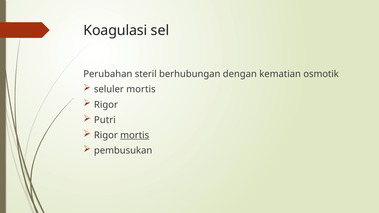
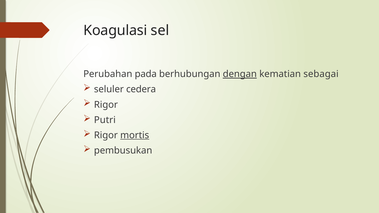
steril: steril -> pada (146, 74)
dengan underline: none -> present (240, 74)
osmotik: osmotik -> sebagai (321, 74)
seluler mortis: mortis -> cedera (141, 89)
